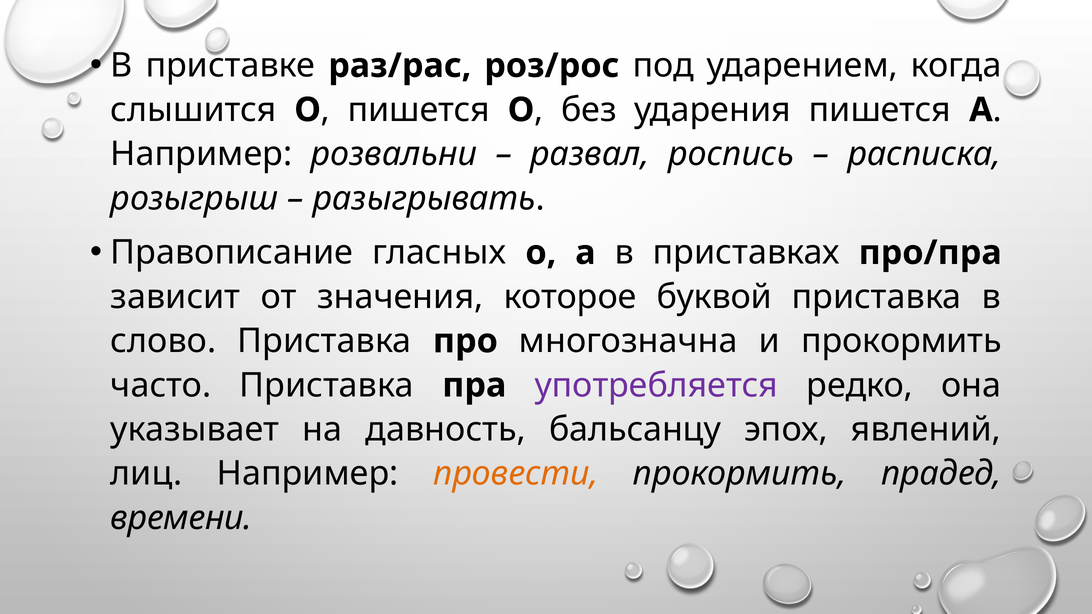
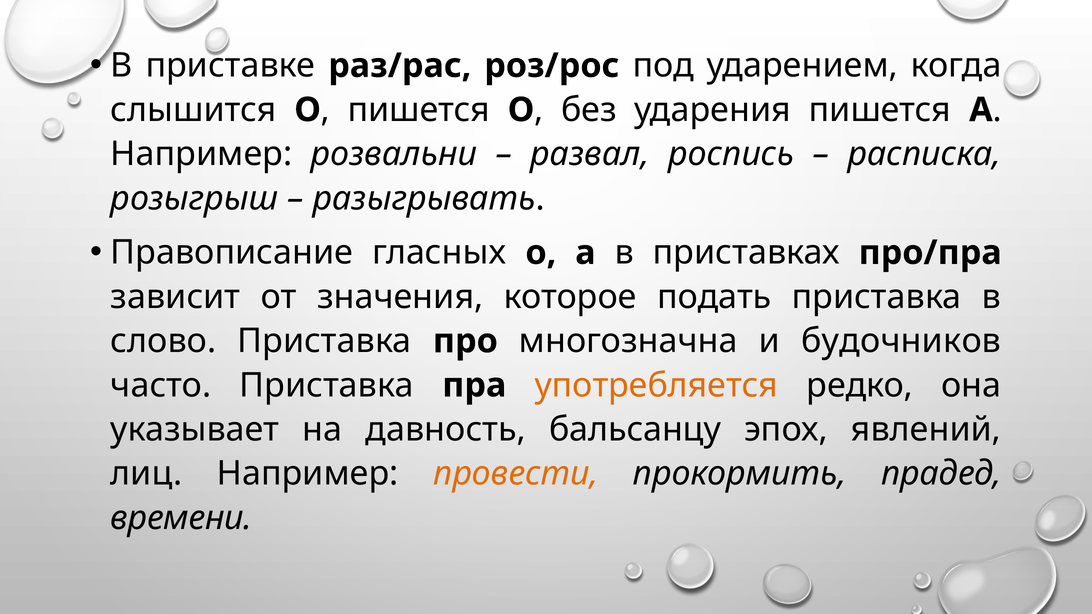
буквой: буквой -> подать (714, 297)
и прокормить: прокормить -> будочников (901, 341)
употребляется colour: purple -> orange (656, 385)
